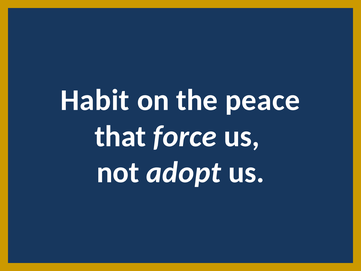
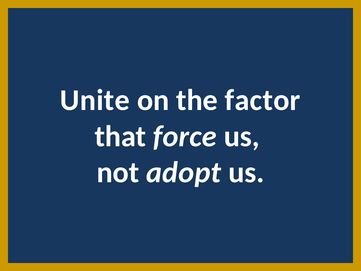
Habit: Habit -> Unite (95, 100)
peace: peace -> factor (263, 100)
